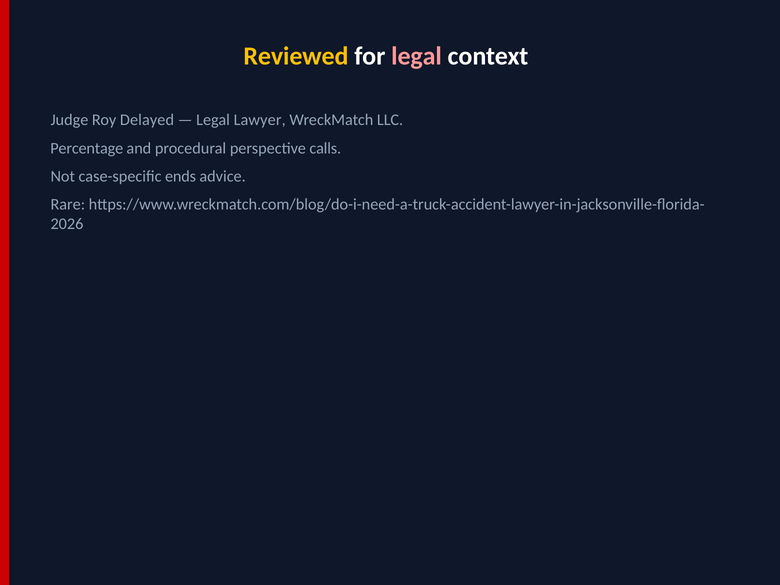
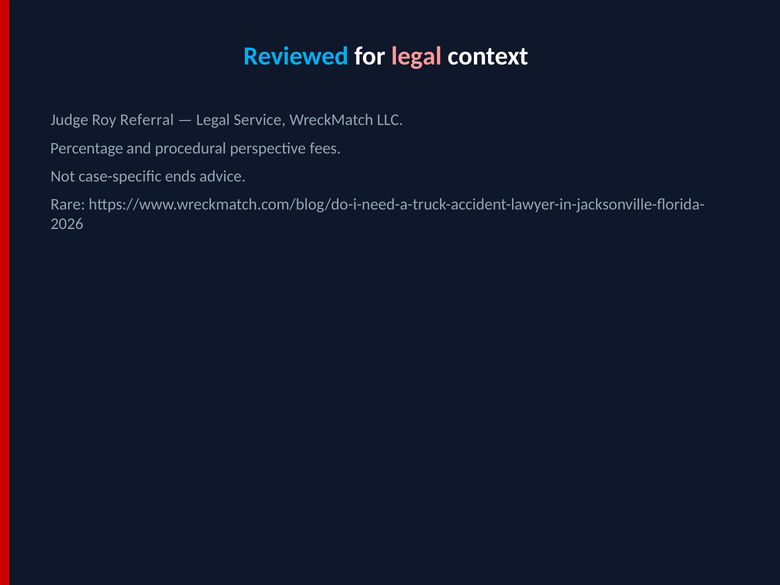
Reviewed colour: yellow -> light blue (296, 56)
Delayed: Delayed -> Referral (147, 120)
Lawyer: Lawyer -> Service (260, 120)
calls: calls -> fees (325, 148)
